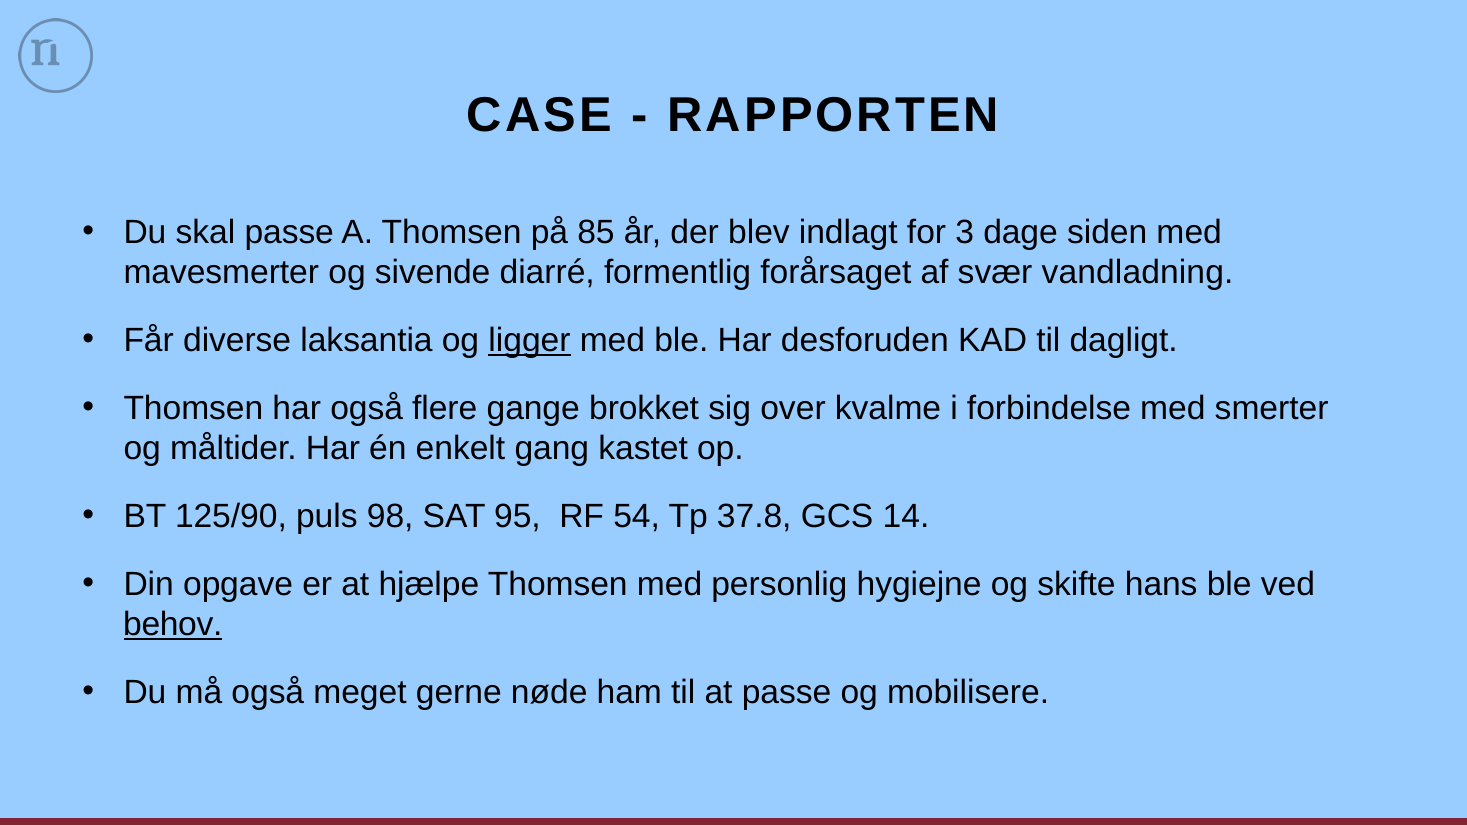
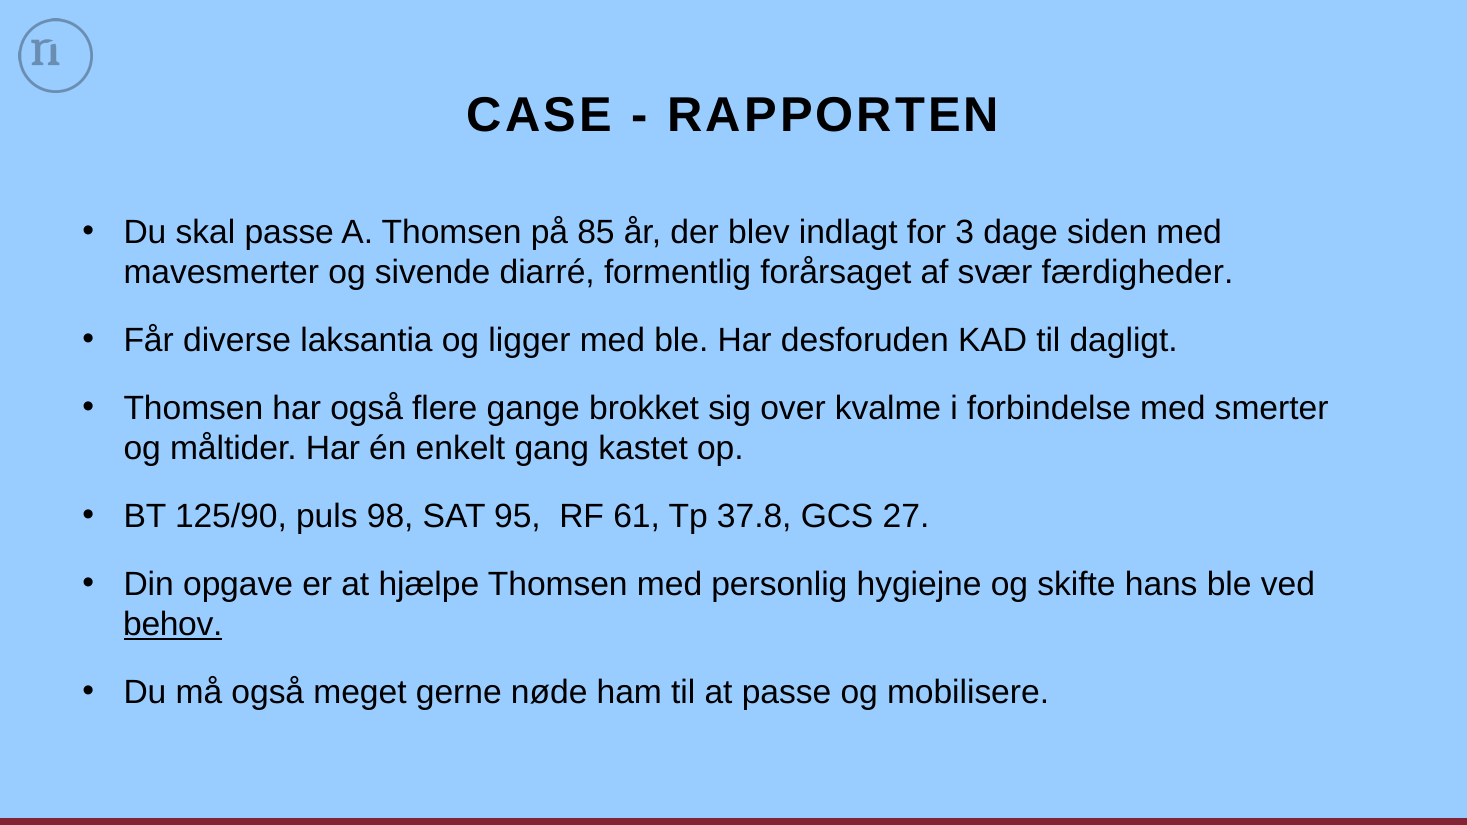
vandladning: vandladning -> færdigheder (1138, 273)
ligger underline: present -> none (530, 341)
54: 54 -> 61 (637, 517)
14: 14 -> 27 (906, 517)
